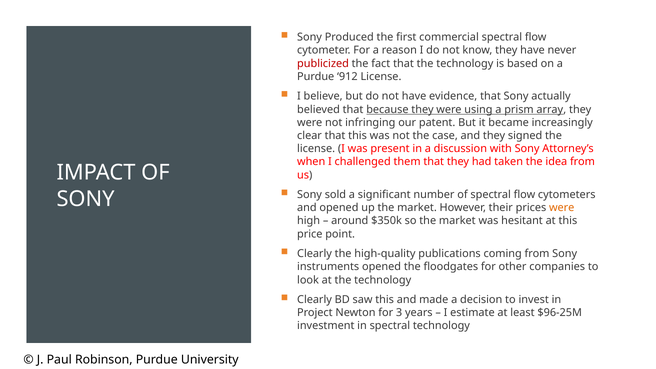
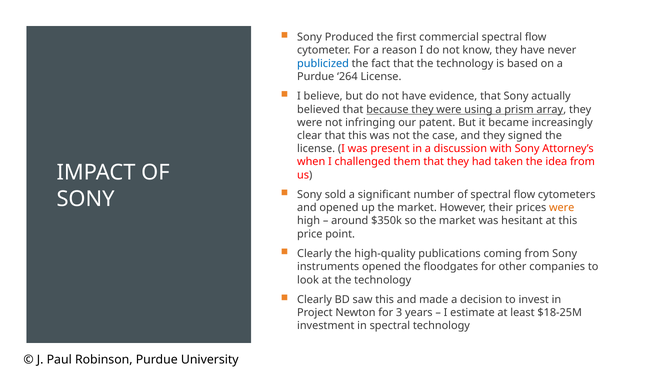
publicized colour: red -> blue (323, 63)
912: 912 -> 264 (347, 77)
$96-25M: $96-25M -> $18-25M (560, 313)
